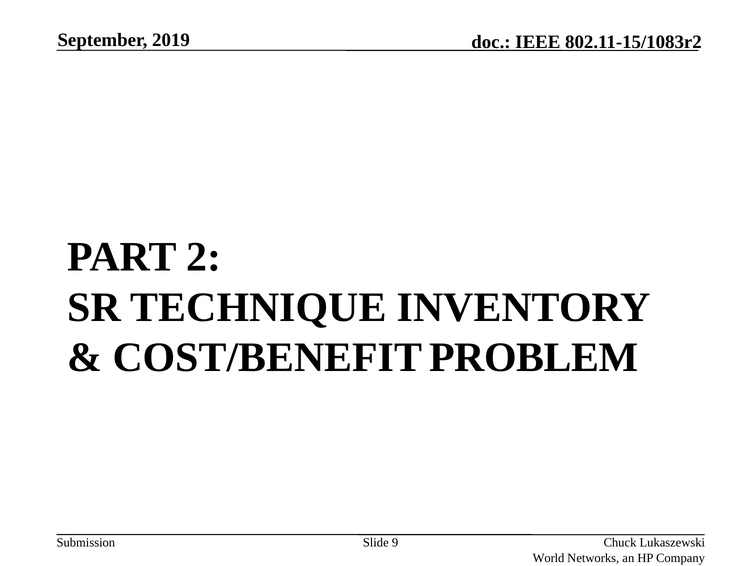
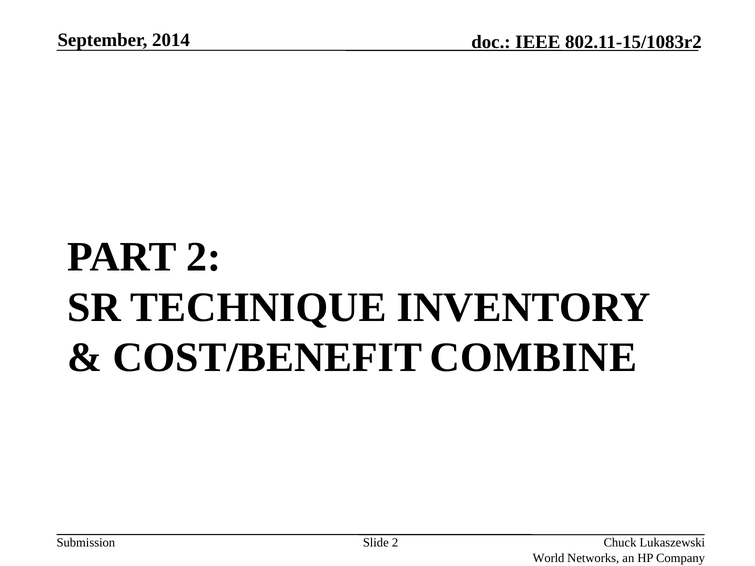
2019: 2019 -> 2014 (171, 40)
PROBLEM: PROBLEM -> COMBINE (533, 358)
Slide 9: 9 -> 2 (395, 543)
